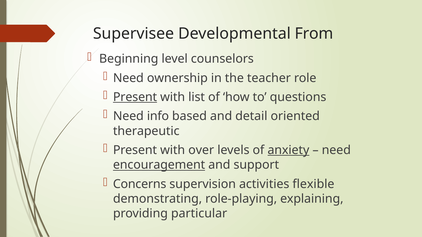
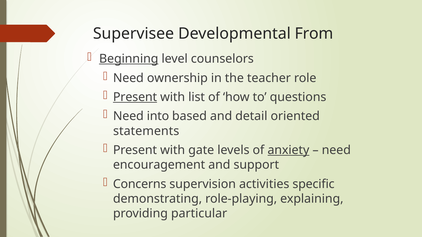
Beginning underline: none -> present (129, 59)
info: info -> into (158, 116)
therapeutic: therapeutic -> statements (146, 131)
over: over -> gate (201, 150)
encouragement underline: present -> none (159, 165)
flexible: flexible -> specific (314, 184)
